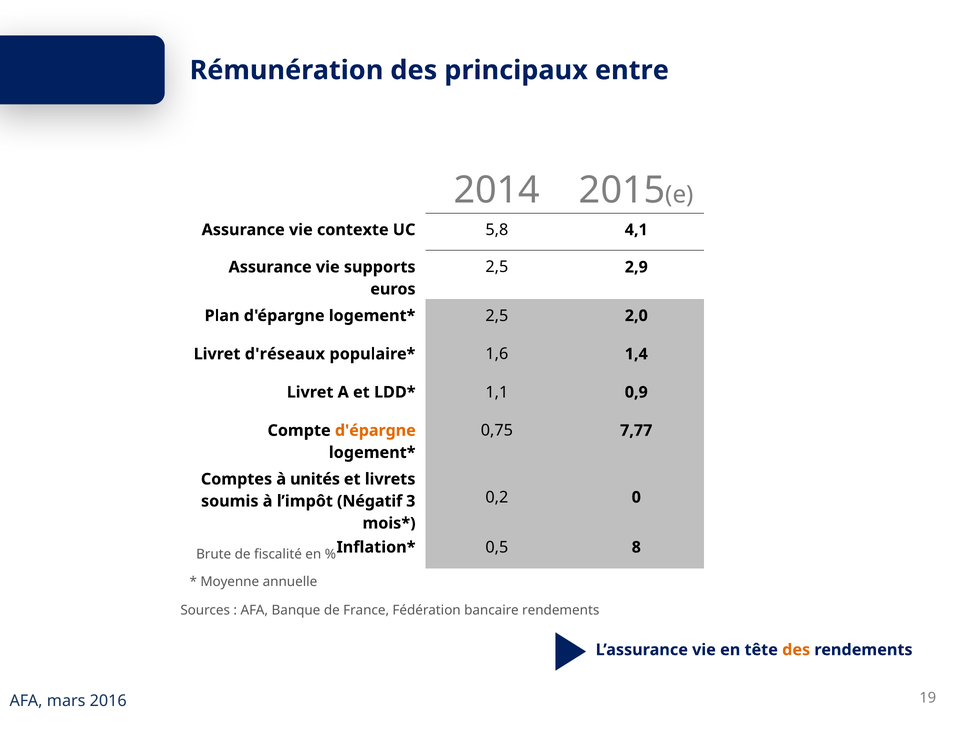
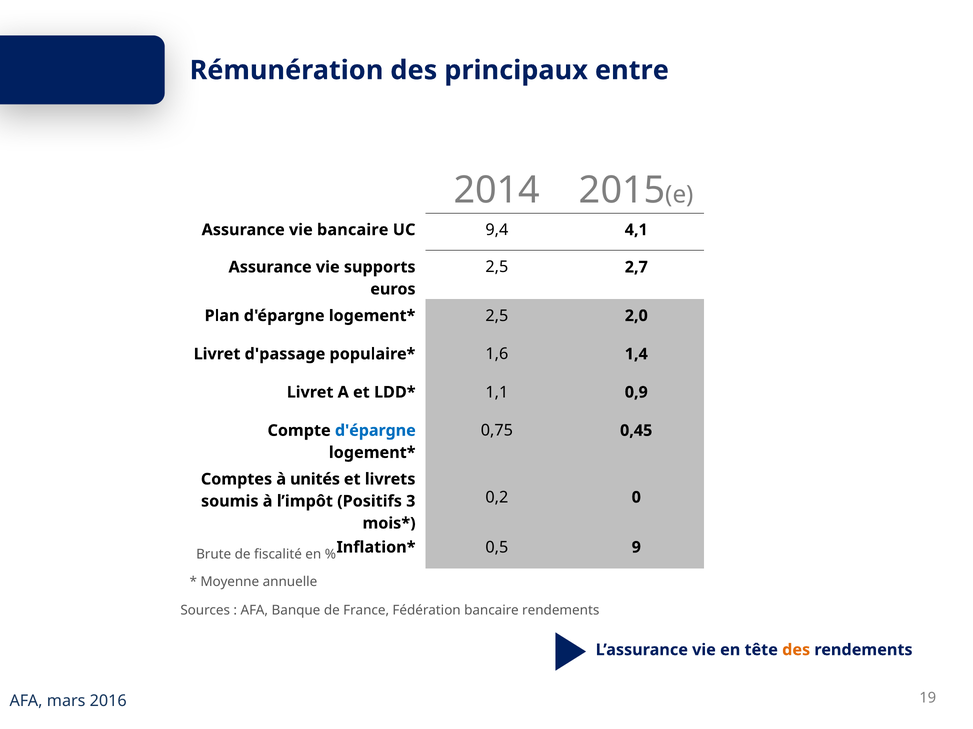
vie contexte: contexte -> bancaire (353, 230)
5,8: 5,8 -> 9,4 (497, 230)
2,9: 2,9 -> 2,7 (636, 267)
d'réseaux: d'réseaux -> d'passage (285, 354)
7,77: 7,77 -> 0,45 (636, 431)
d'épargne colour: orange -> blue (375, 431)
Négatif: Négatif -> Positifs (370, 502)
8: 8 -> 9 (636, 548)
